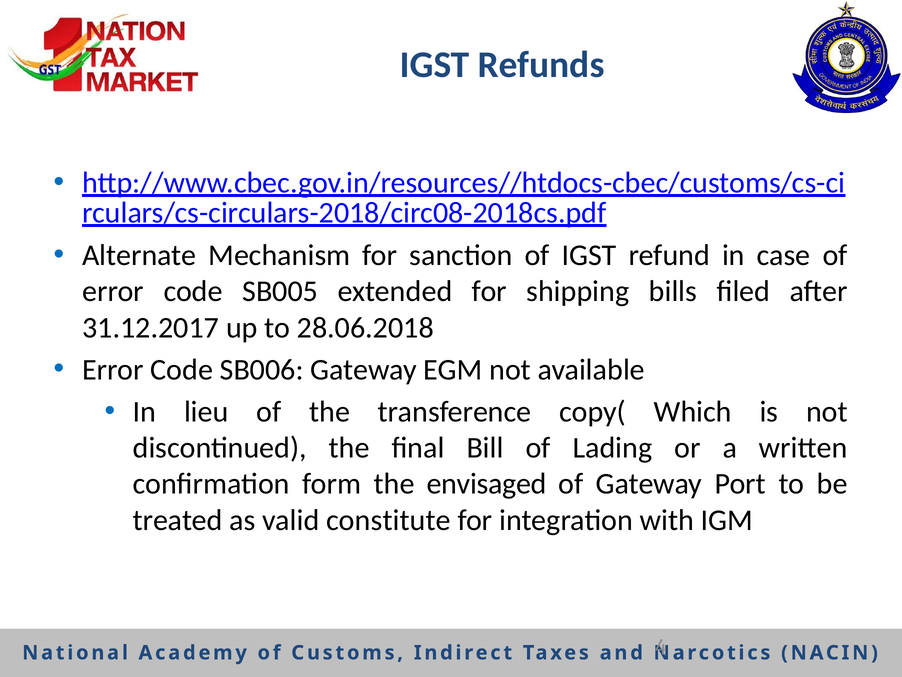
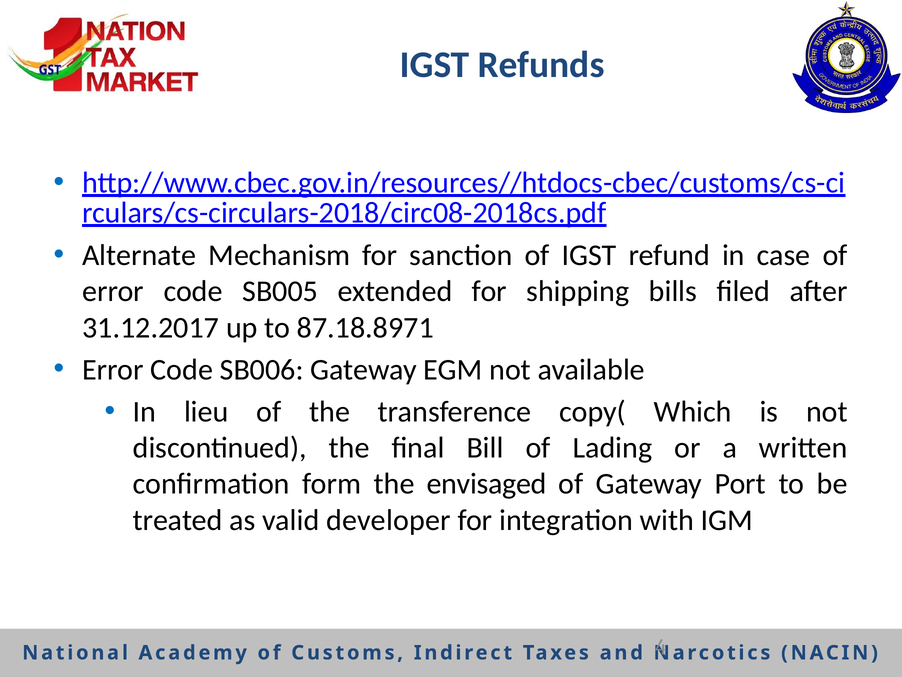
28.06.2018: 28.06.2018 -> 87.18.8971 (365, 327)
constitute: constitute -> developer (388, 520)
